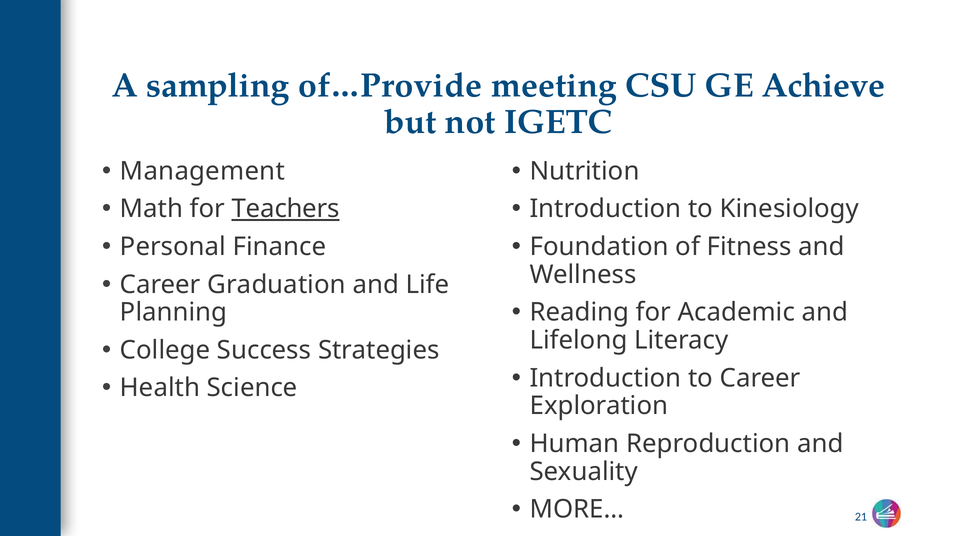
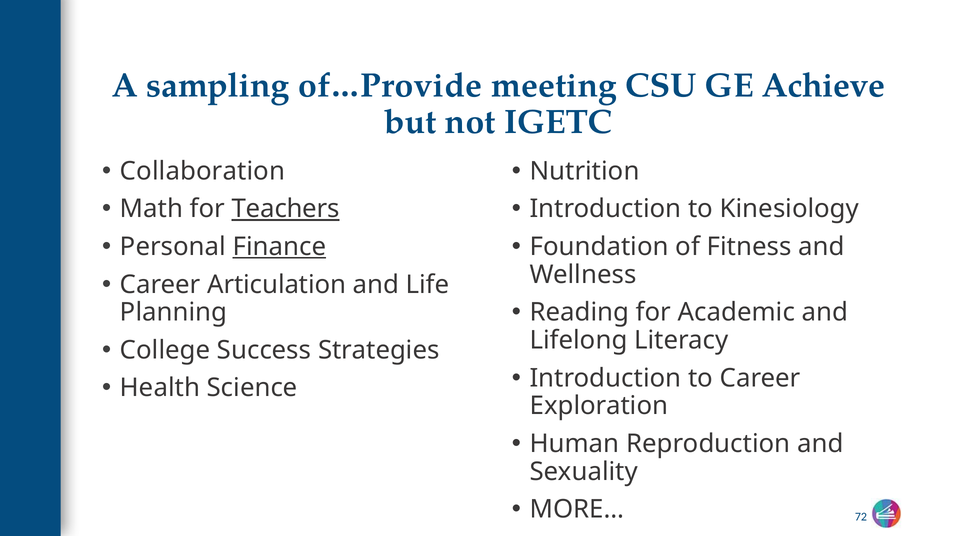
Management: Management -> Collaboration (203, 171)
Finance underline: none -> present (279, 247)
Graduation: Graduation -> Articulation (277, 285)
21: 21 -> 72 (861, 517)
